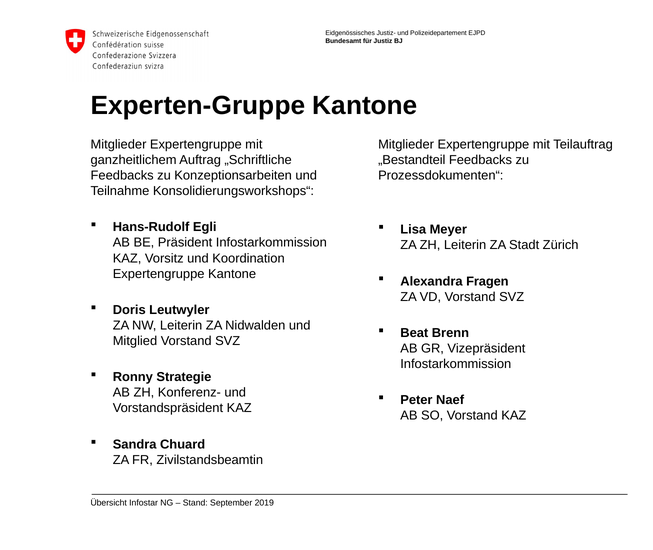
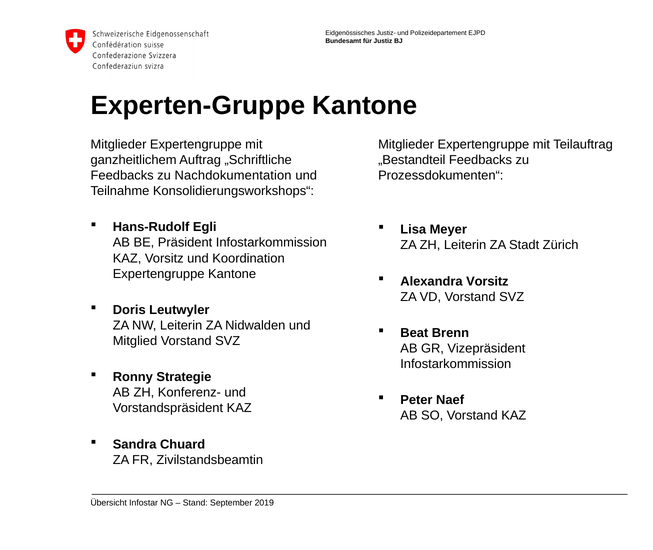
Konzeptionsarbeiten: Konzeptionsarbeiten -> Nachdokumentation (233, 175)
Alexandra Fragen: Fragen -> Vorsitz (487, 281)
